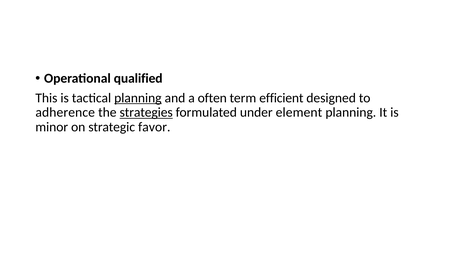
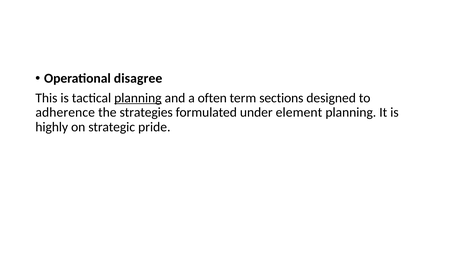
qualified: qualified -> disagree (138, 78)
efficient: efficient -> sections (281, 98)
strategies underline: present -> none (146, 113)
minor: minor -> highly (52, 127)
favor: favor -> pride (154, 127)
